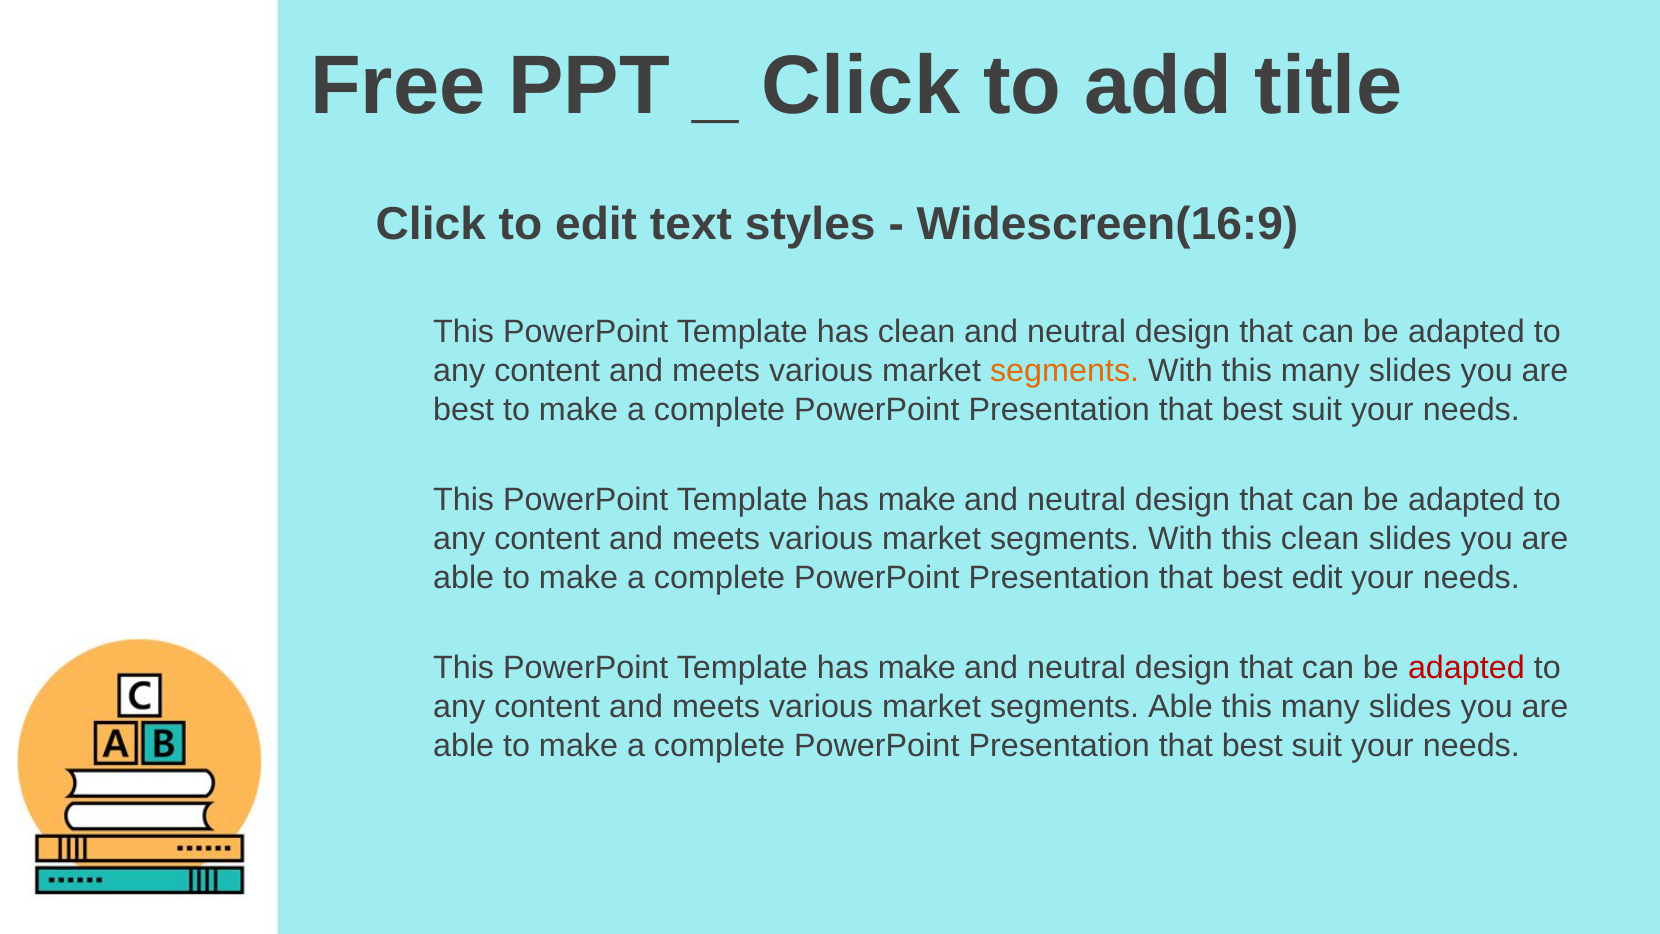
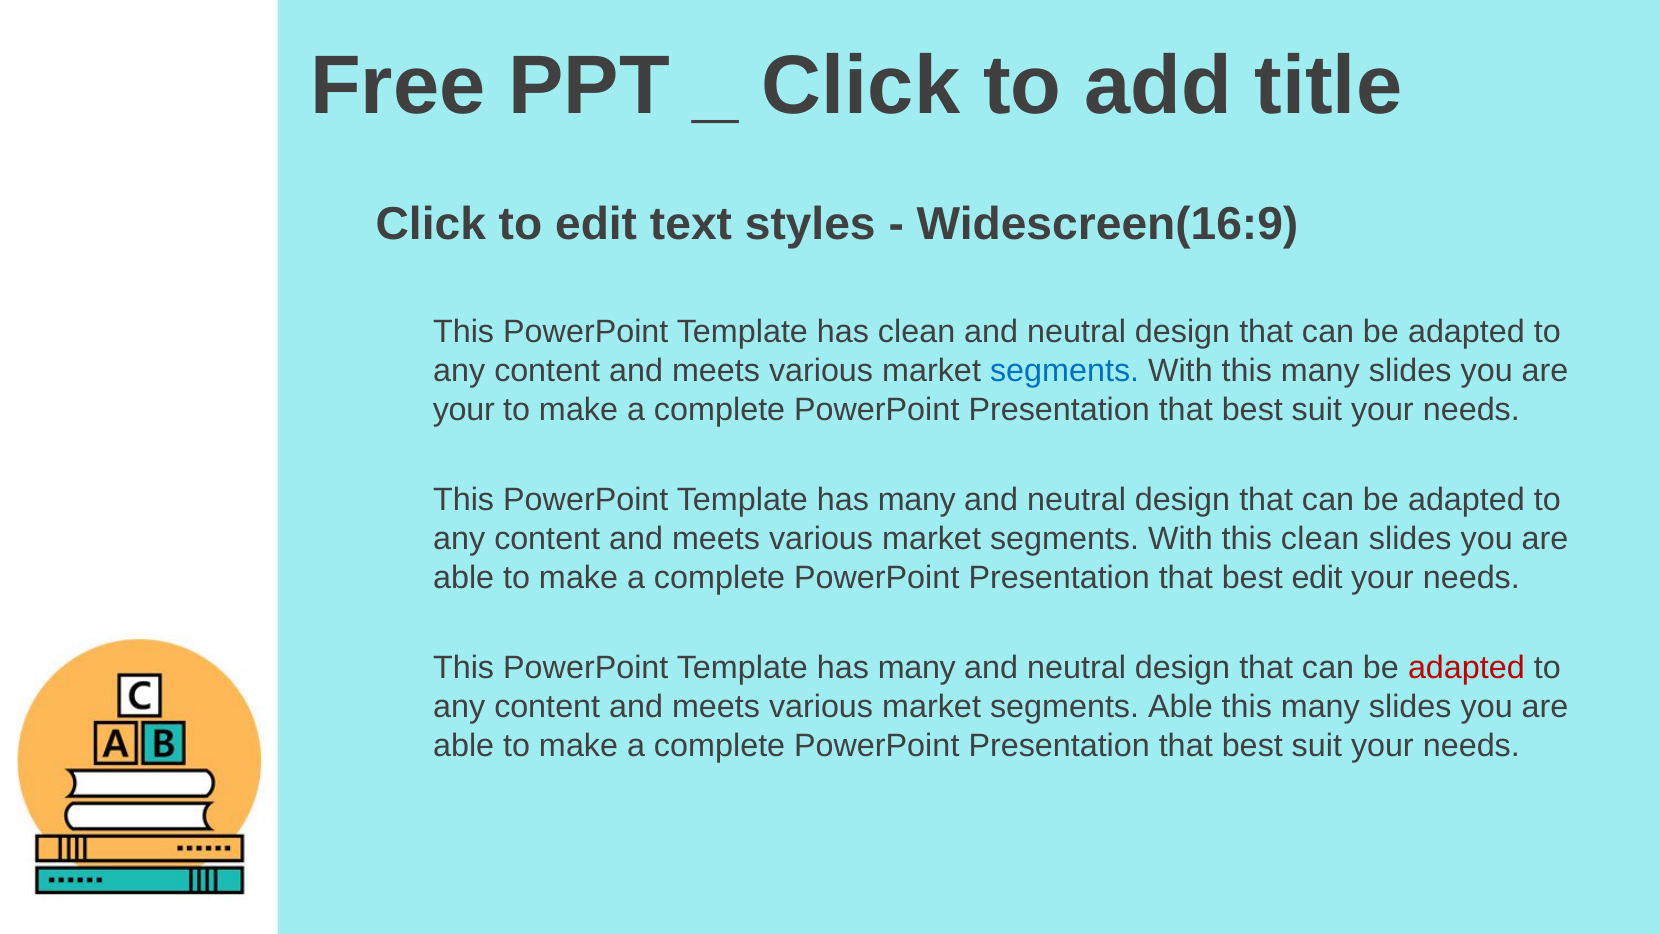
segments colour: orange -> blue (1065, 371)
best: best -> your (464, 409)
make: make -> many (917, 500)
make: make -> many (917, 668)
